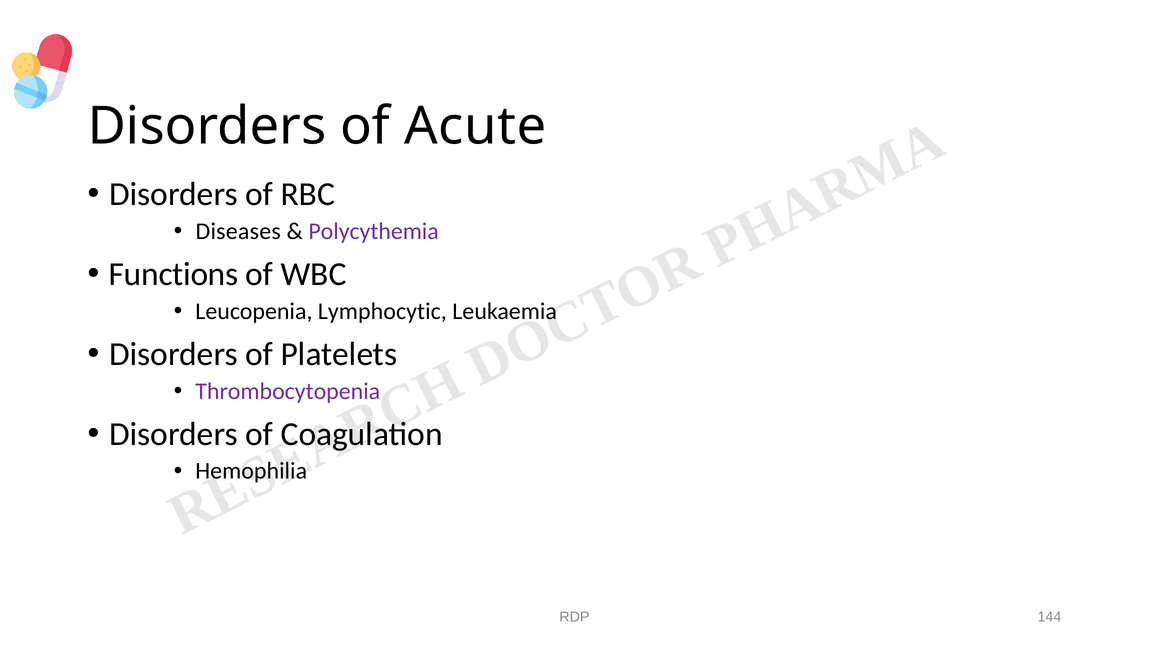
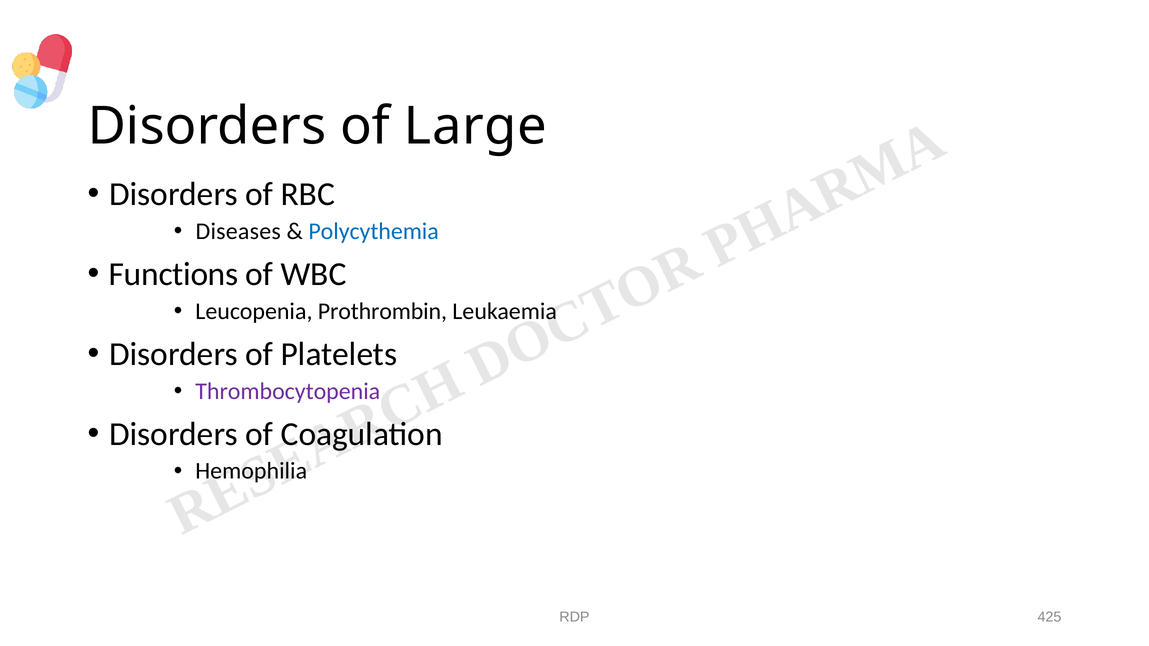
Acute: Acute -> Large (475, 126)
Polycythemia colour: purple -> blue (374, 231)
Lymphocytic: Lymphocytic -> Prothrombin (382, 311)
144: 144 -> 425 (1049, 617)
